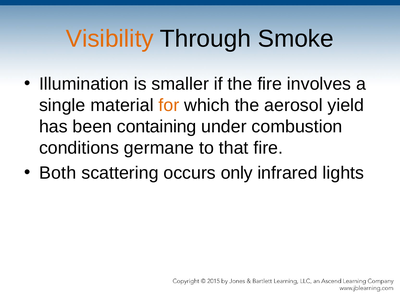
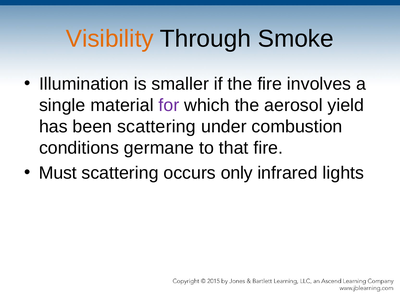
for colour: orange -> purple (169, 105)
been containing: containing -> scattering (157, 127)
Both: Both -> Must (58, 173)
